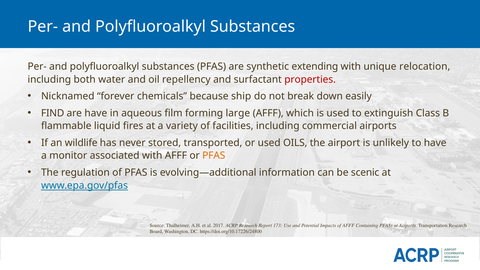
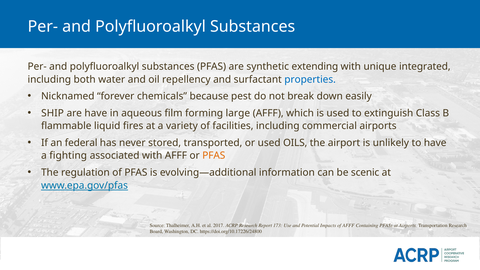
relocation: relocation -> integrated (425, 67)
properties colour: red -> blue (310, 79)
ship: ship -> pest (241, 96)
FIND: FIND -> SHIP (53, 113)
wildlife: wildlife -> federal (81, 143)
monitor: monitor -> fighting (68, 156)
